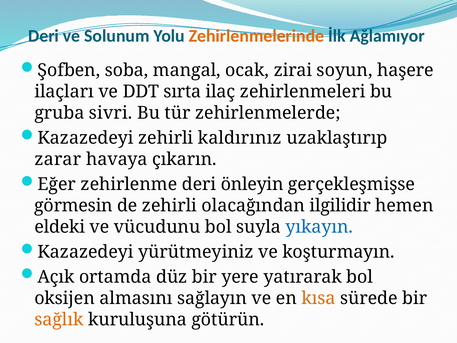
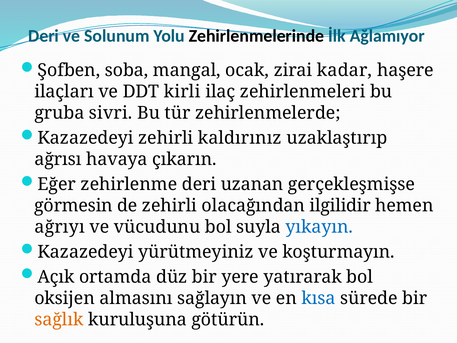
Zehirlenmelerinde colour: orange -> black (256, 36)
soyun: soyun -> kadar (344, 70)
sırta: sırta -> kirli (182, 92)
zarar: zarar -> ağrısı (58, 159)
önleyin: önleyin -> uzanan (252, 184)
eldeki: eldeki -> ağrıyı (60, 227)
kısa colour: orange -> blue (319, 298)
